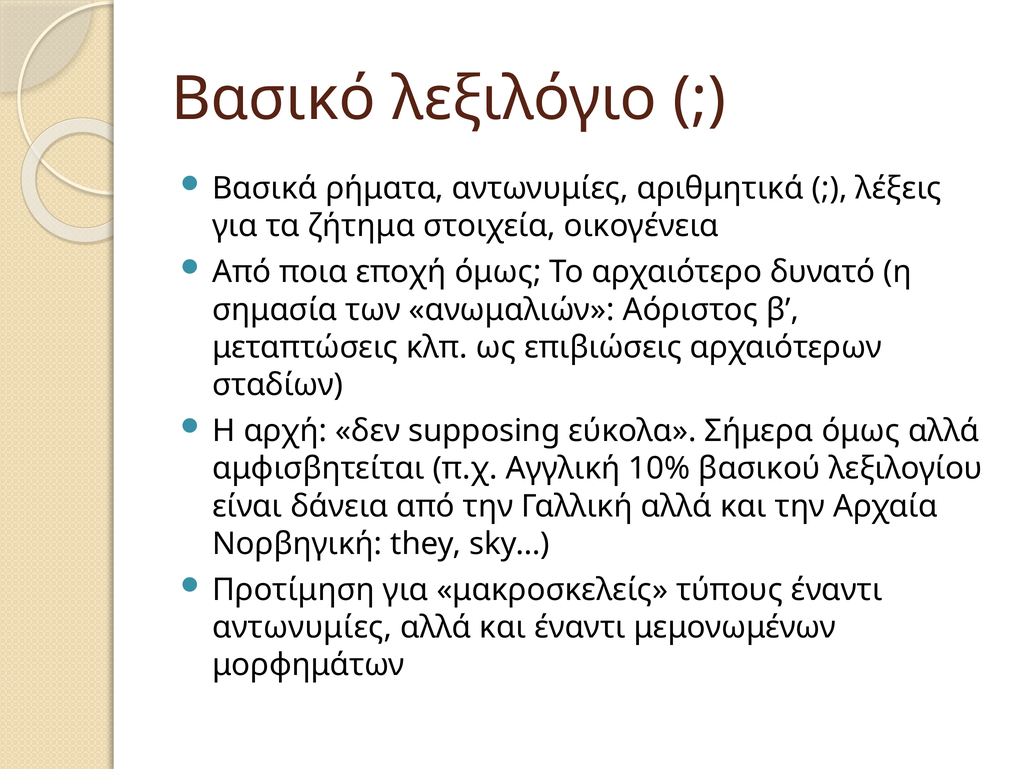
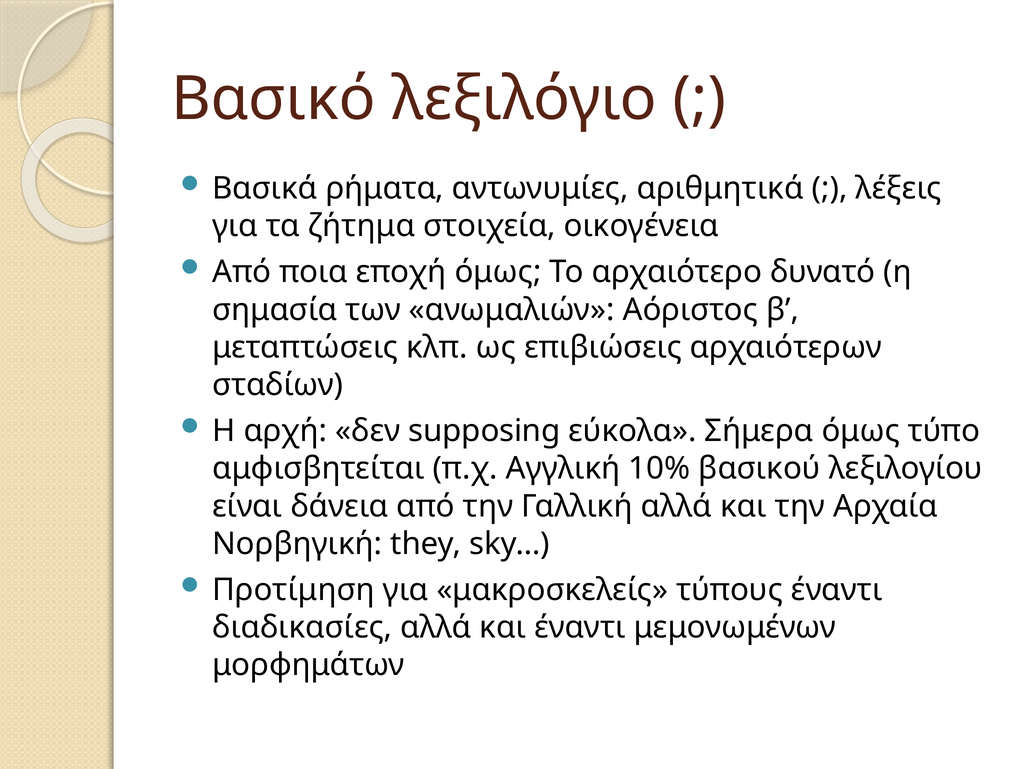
όμως αλλά: αλλά -> τύπο (944, 431)
αντωνυμίες: αντωνυμίες -> διαδικασίες (302, 628)
